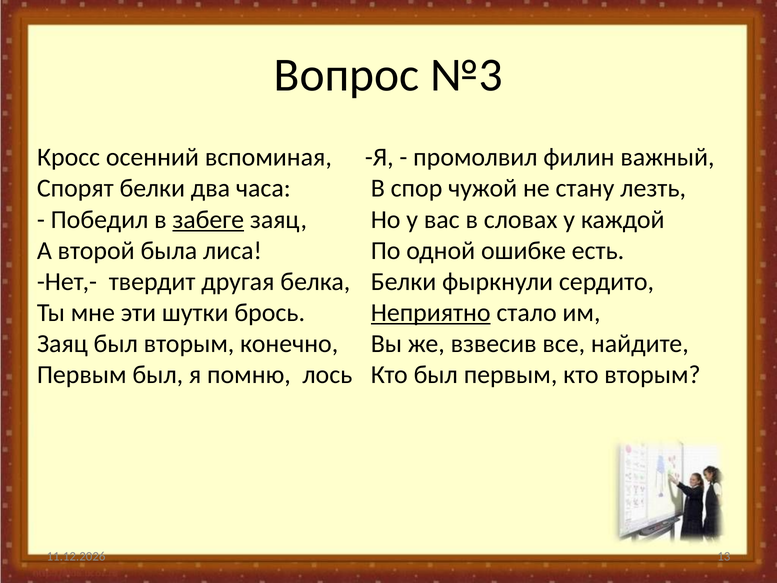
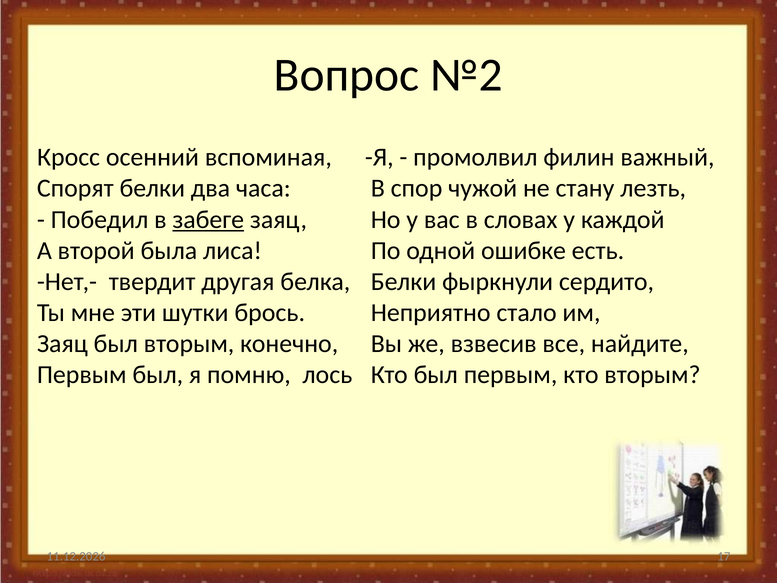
№3: №3 -> №2 (466, 75)
Неприятно underline: present -> none (431, 313)
13: 13 -> 17 (724, 556)
